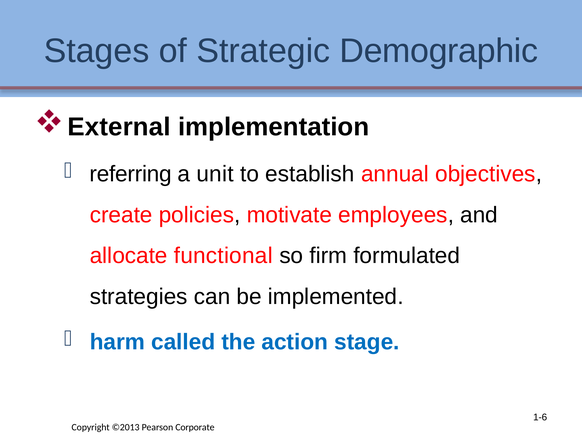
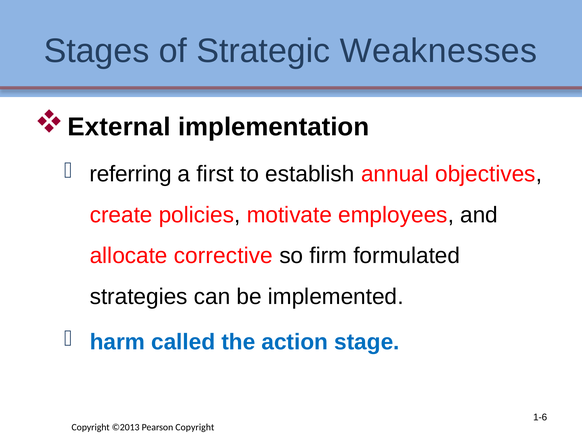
Demographic: Demographic -> Weaknesses (438, 51)
unit: unit -> first (215, 174)
functional: functional -> corrective (223, 255)
Pearson Corporate: Corporate -> Copyright (195, 427)
